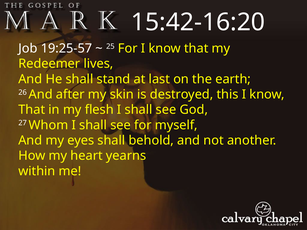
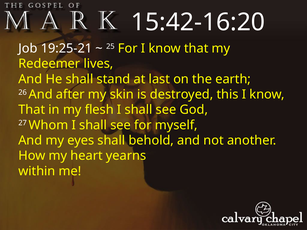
19:25-57: 19:25-57 -> 19:25-21 (66, 48)
